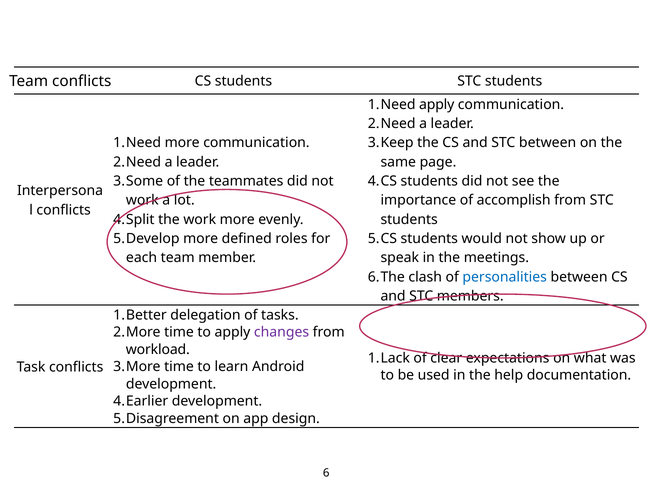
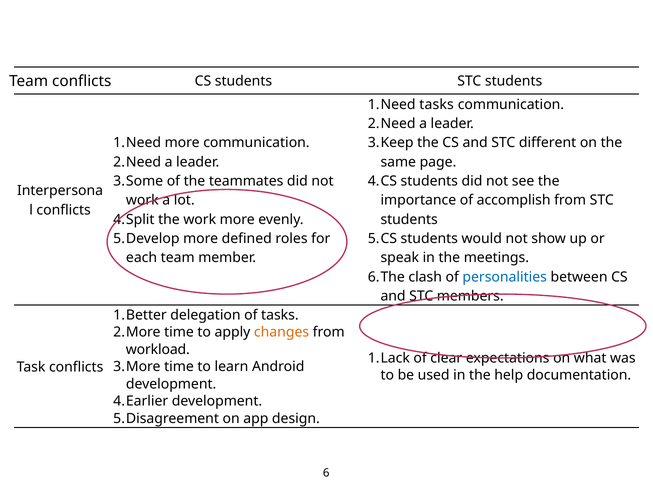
apply: apply -> tasks (437, 105)
STC between: between -> different (548, 143)
changes colour: purple -> orange (282, 332)
